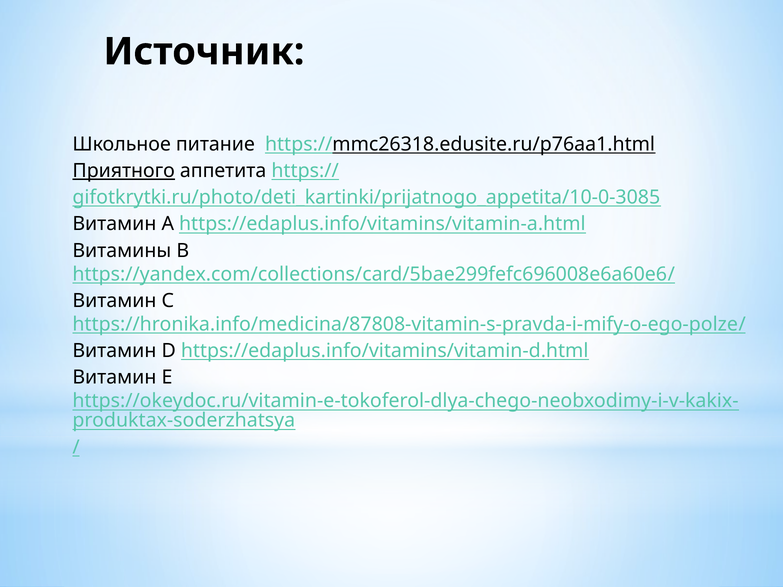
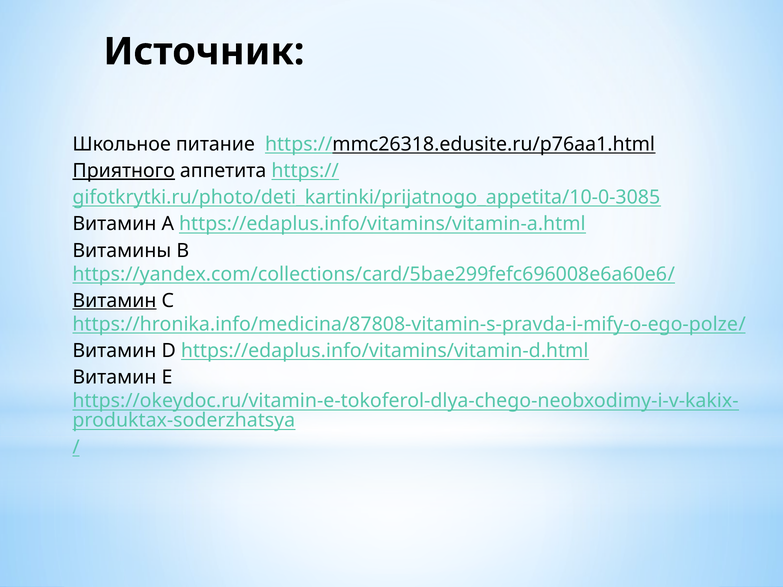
Витамин underline: none -> present (114, 301)
